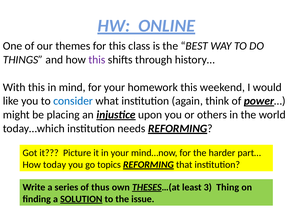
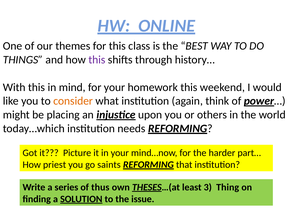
consider colour: blue -> orange (73, 101)
today: today -> priest (55, 165)
topics: topics -> saints (109, 165)
